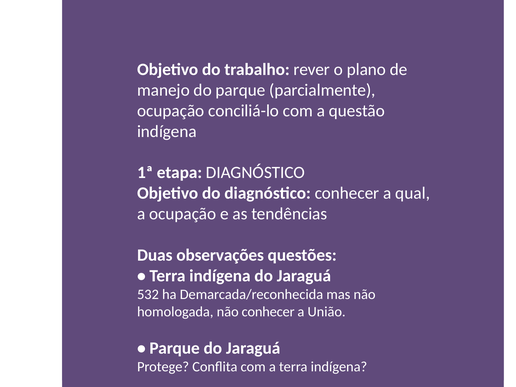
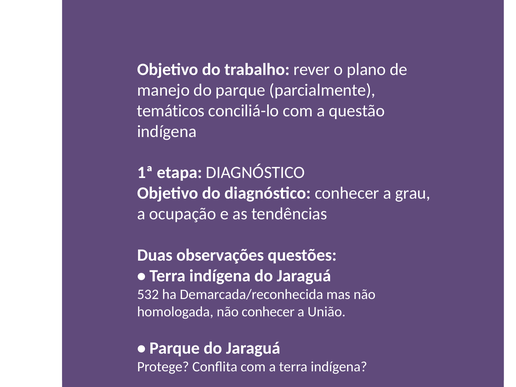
ocupação: ocupação -> temáticos (171, 111)
qual: qual -> grau (413, 193)
